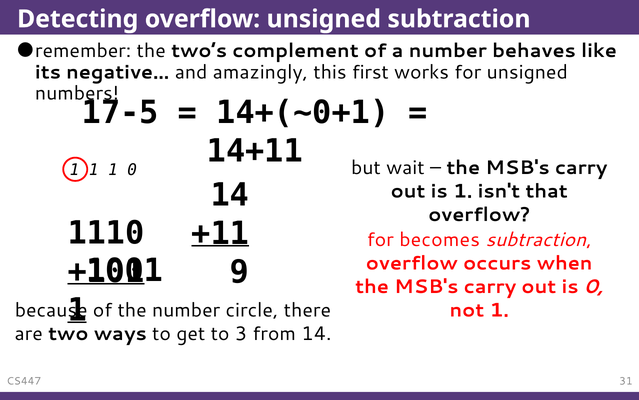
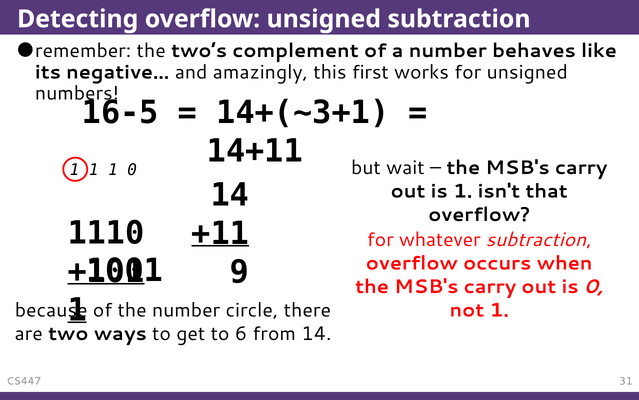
17-5: 17-5 -> 16-5 (120, 112)
14+(~0+1: 14+(~0+1 -> 14+(~3+1 (303, 112)
becomes: becomes -> whatever (440, 240)
3: 3 -> 6 (241, 333)
